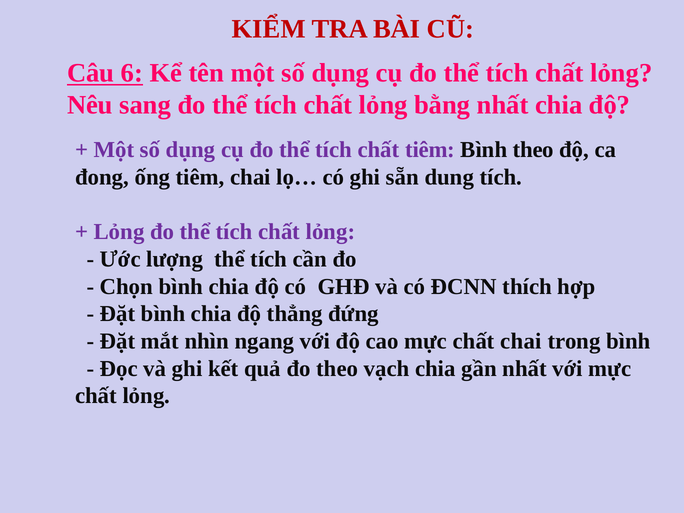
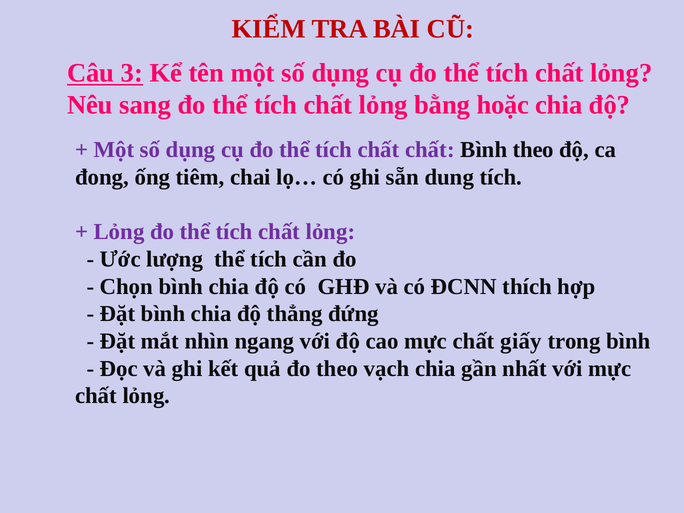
6: 6 -> 3 (132, 73)
bằng nhất: nhất -> hoặc (503, 105)
chất tiêm: tiêm -> chất (430, 150)
chất chai: chai -> giấy (521, 341)
